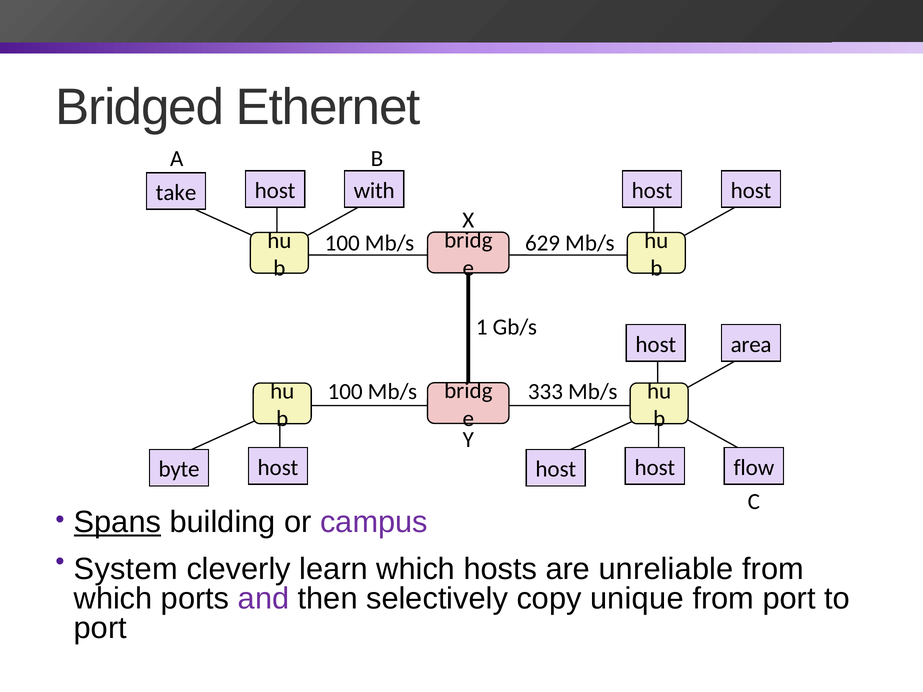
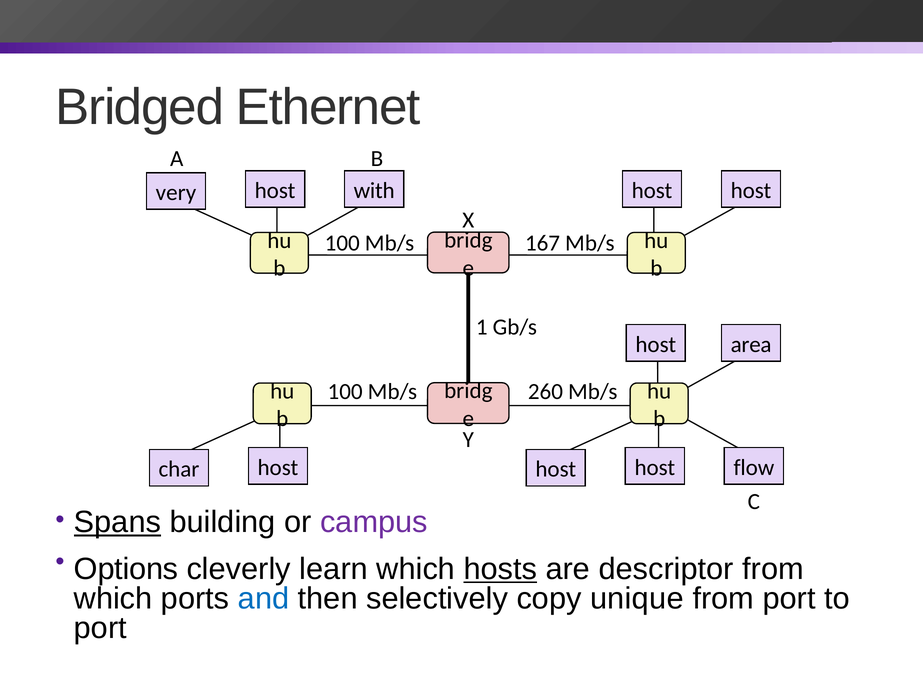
take: take -> very (176, 193)
629: 629 -> 167 (543, 243)
333: 333 -> 260 (545, 392)
byte: byte -> char (179, 470)
System: System -> Options (126, 569)
hosts underline: none -> present (500, 569)
unreliable: unreliable -> descriptor (666, 569)
and colour: purple -> blue (264, 599)
